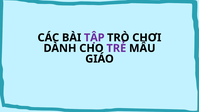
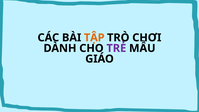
TẬP colour: purple -> orange (94, 38)
